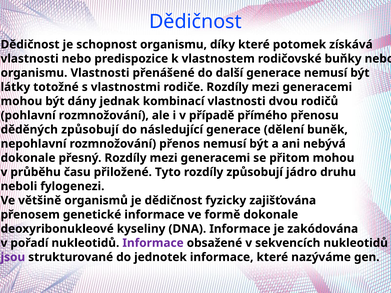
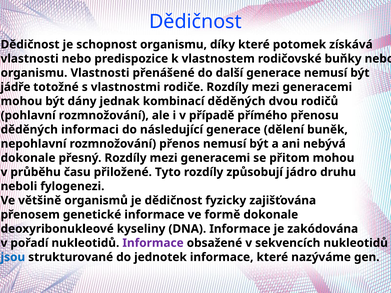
látky: látky -> jádře (15, 87)
kombinací vlastnosti: vlastnosti -> děděných (237, 101)
děděných způsobují: způsobují -> informaci (90, 130)
jsou colour: purple -> blue (13, 257)
